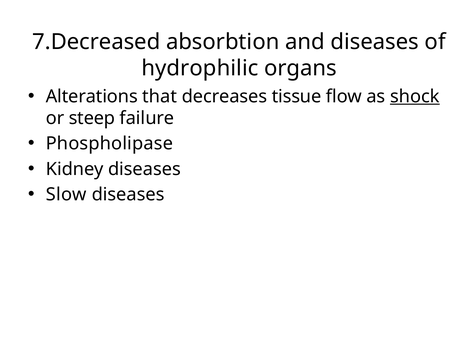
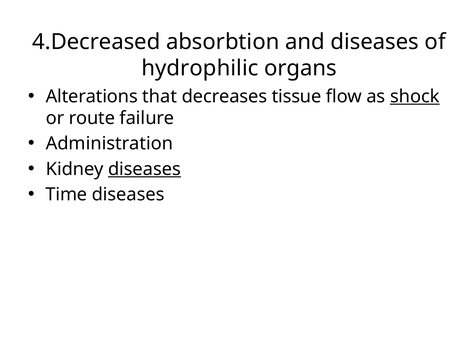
7.Decreased: 7.Decreased -> 4.Decreased (96, 42)
steep: steep -> route (92, 118)
Phospholipase: Phospholipase -> Administration (109, 144)
diseases underline: none -> present (144, 169)
Slow: Slow -> Time (66, 195)
